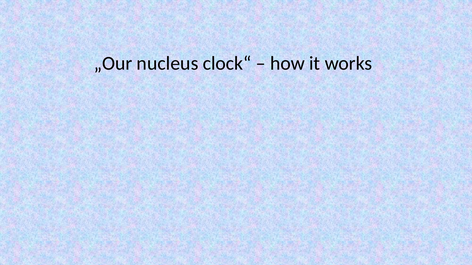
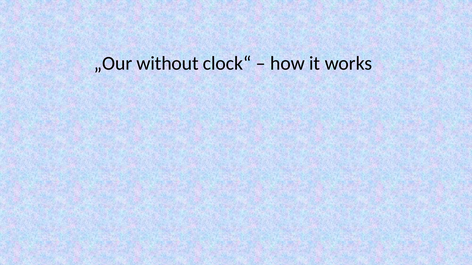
nucleus: nucleus -> without (168, 63)
